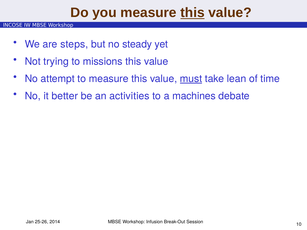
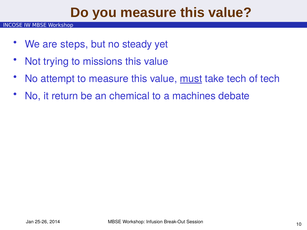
this underline: present -> none (193, 13)
take lean: lean -> tech (237, 79)
of time: time -> tech (270, 79)
better: better -> return (65, 96)
activities: activities -> chemical (130, 96)
